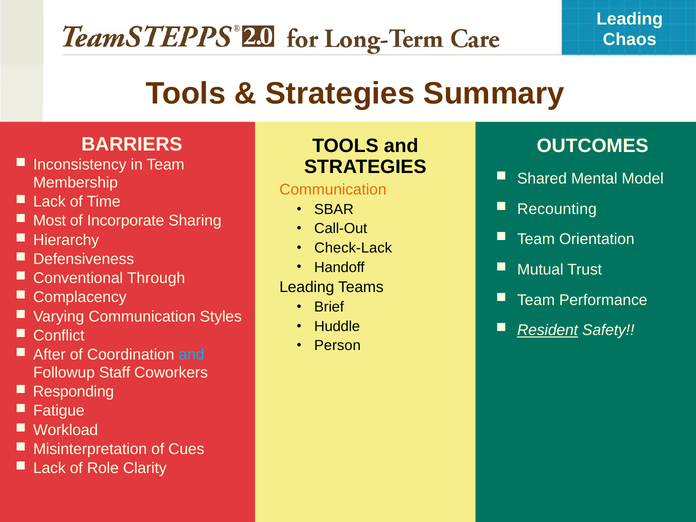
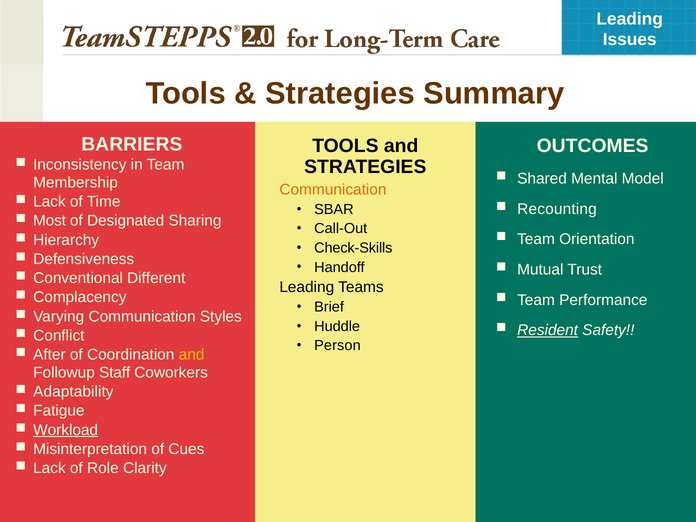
Chaos: Chaos -> Issues (630, 40)
Incorporate: Incorporate -> Designated (126, 221)
Check-Lack: Check-Lack -> Check-Skills (353, 248)
Through: Through -> Different (156, 278)
and colour: light blue -> yellow (192, 355)
Responding: Responding -> Adaptability (73, 392)
Workload underline: none -> present (66, 430)
